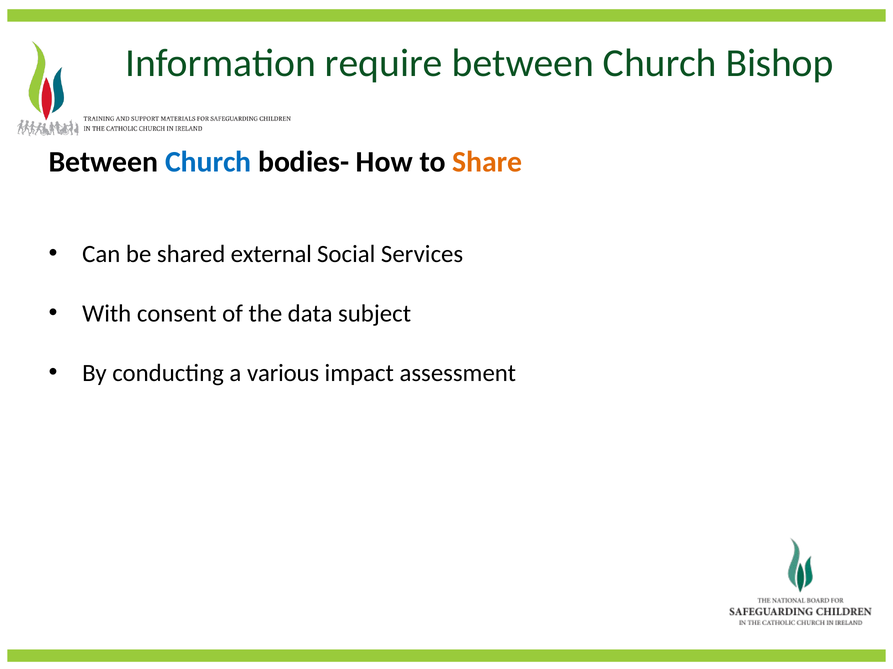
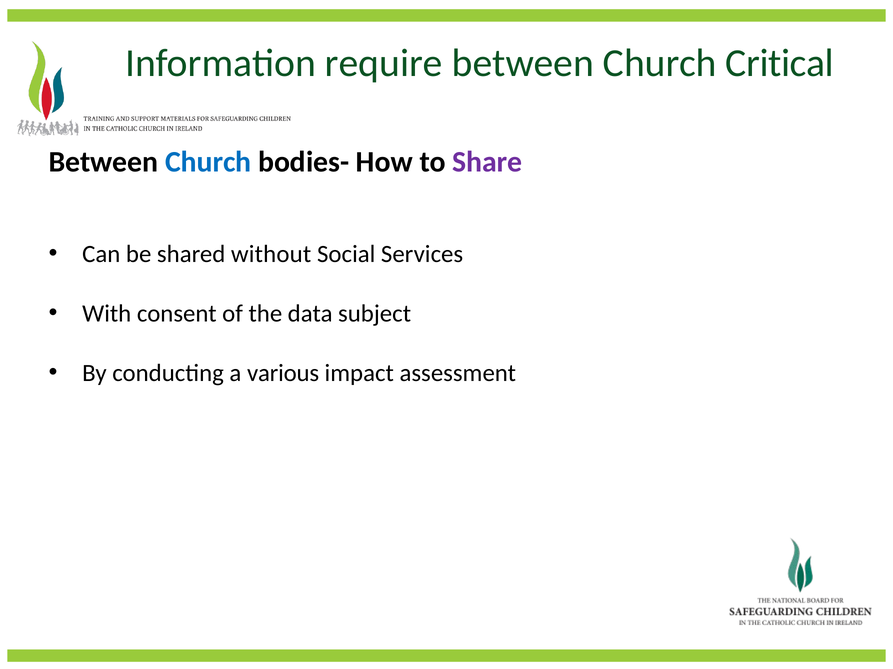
Bishop: Bishop -> Critical (780, 63)
Share colour: orange -> purple (487, 162)
external: external -> without (271, 254)
